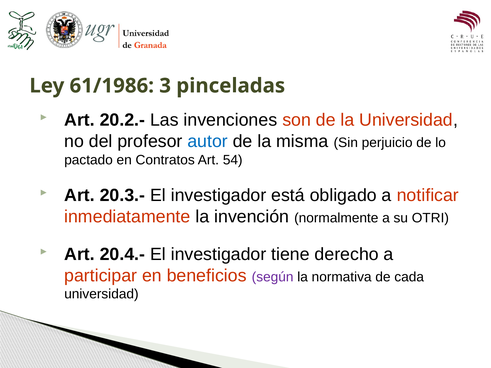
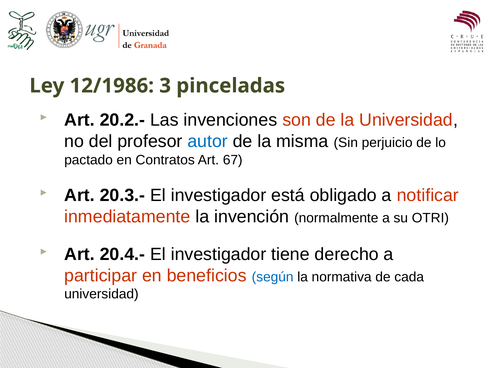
61/1986: 61/1986 -> 12/1986 (112, 86)
54: 54 -> 67 (233, 160)
según colour: purple -> blue (273, 277)
